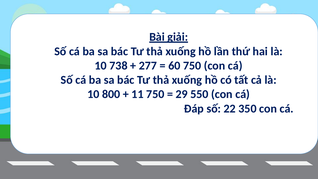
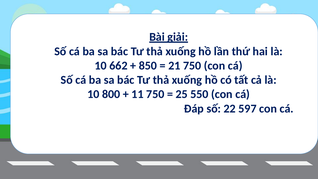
738: 738 -> 662 (118, 66)
277: 277 -> 850 (148, 66)
60: 60 -> 21 (174, 66)
29: 29 -> 25 (182, 94)
350: 350 -> 597 (247, 109)
